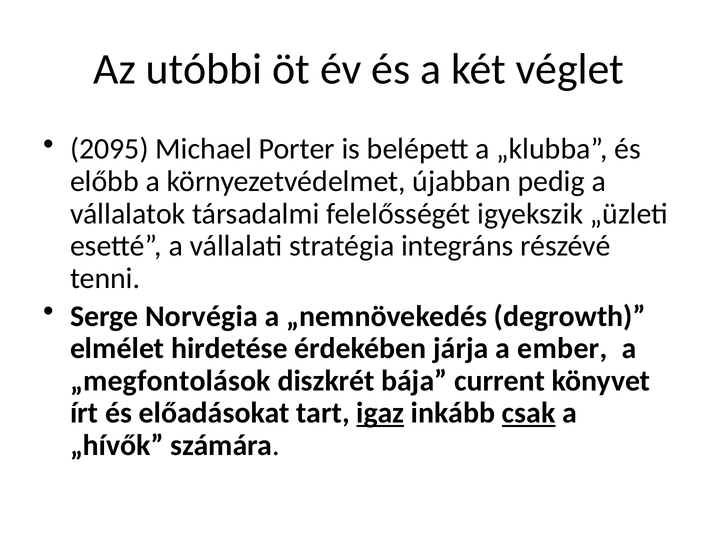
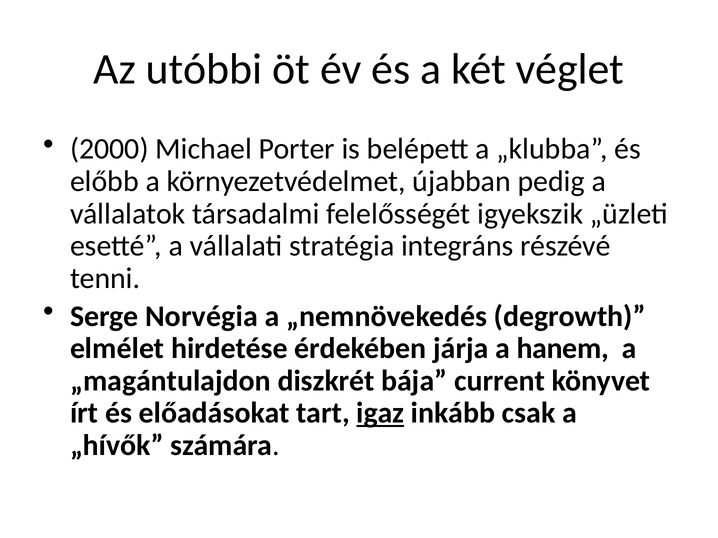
2095: 2095 -> 2000 (109, 149)
ember: ember -> hanem (563, 349)
„megfontolások: „megfontolások -> „magántulajdon (170, 381)
csak underline: present -> none (529, 413)
